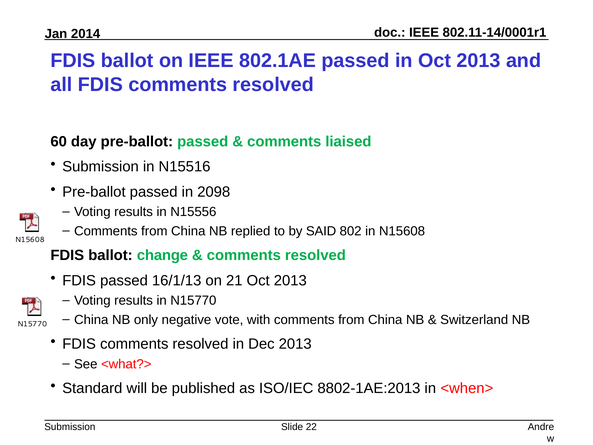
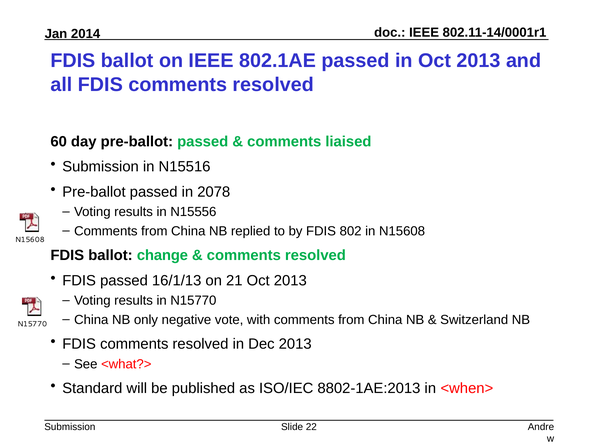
2098: 2098 -> 2078 (214, 192)
by SAID: SAID -> FDIS (321, 231)
